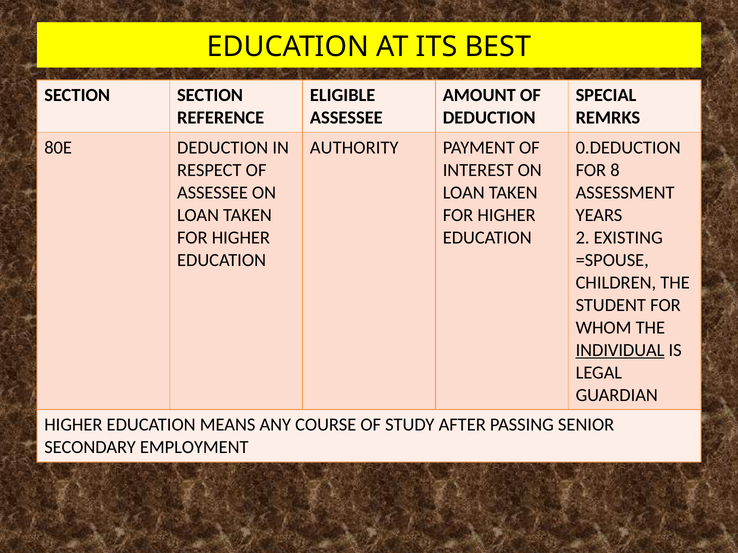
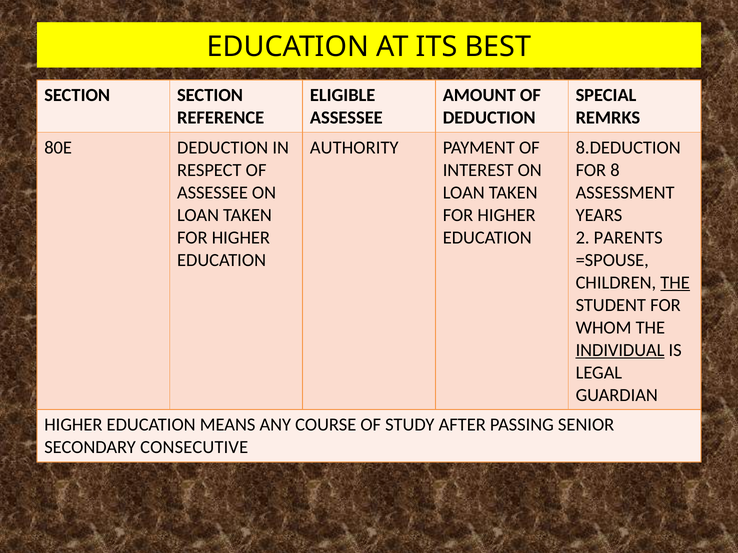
0.DEDUCTION: 0.DEDUCTION -> 8.DEDUCTION (628, 148)
EXISTING: EXISTING -> PARENTS (628, 238)
THE underline: none -> present (675, 283)
EMPLOYMENT: EMPLOYMENT -> CONSECUTIVE (194, 448)
